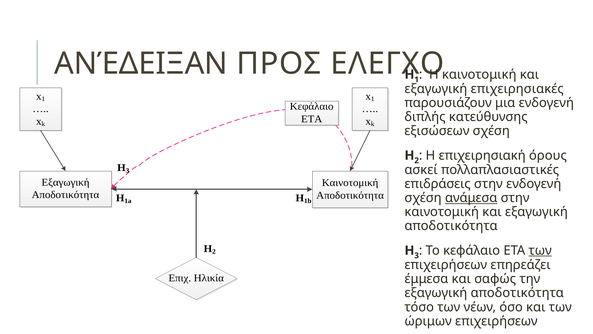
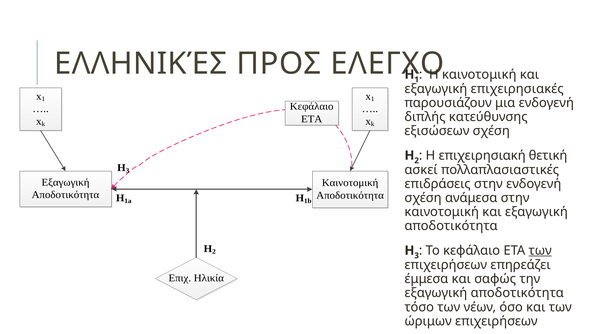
ΑΝΈΔΕΙΞΑΝ: ΑΝΈΔΕΙΞΑΝ -> ΕΛΛΗΝΙΚΈΣ (141, 64)
όρους: όρους -> θετική (548, 155)
ανάμεσα underline: present -> none (471, 198)
